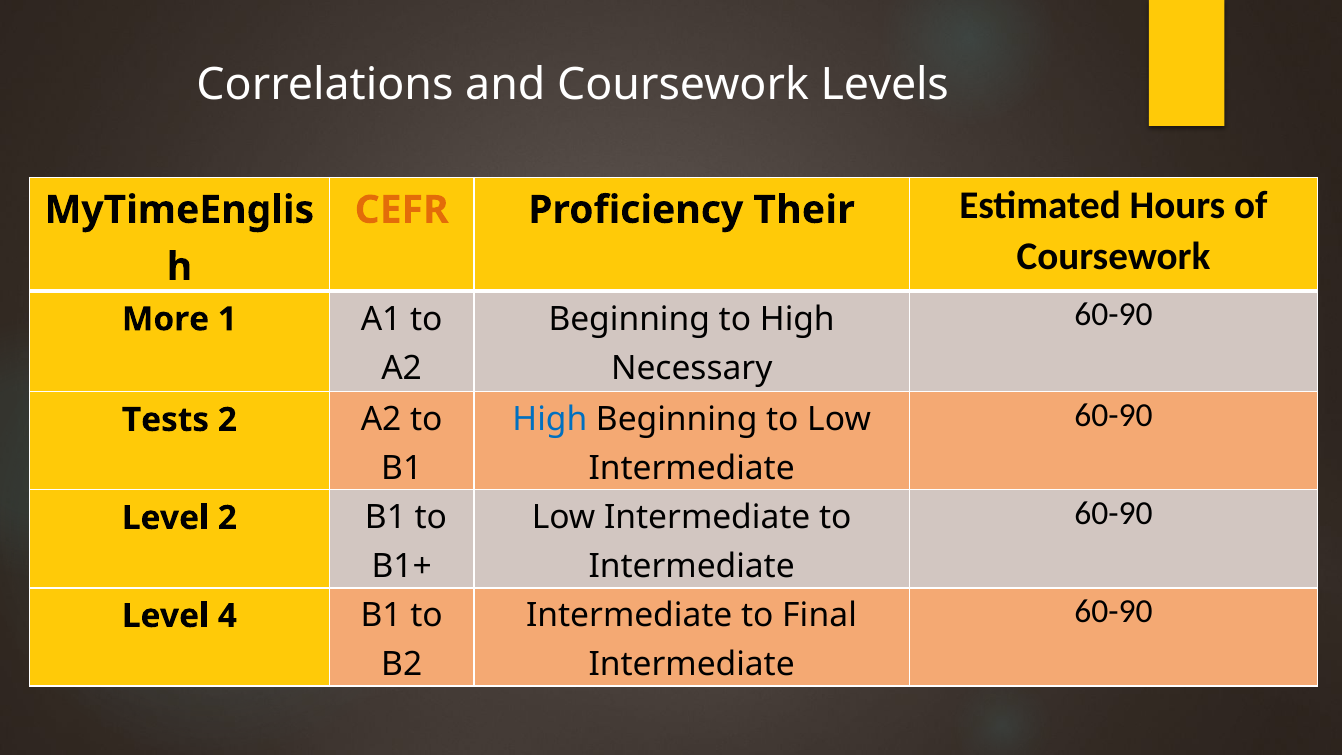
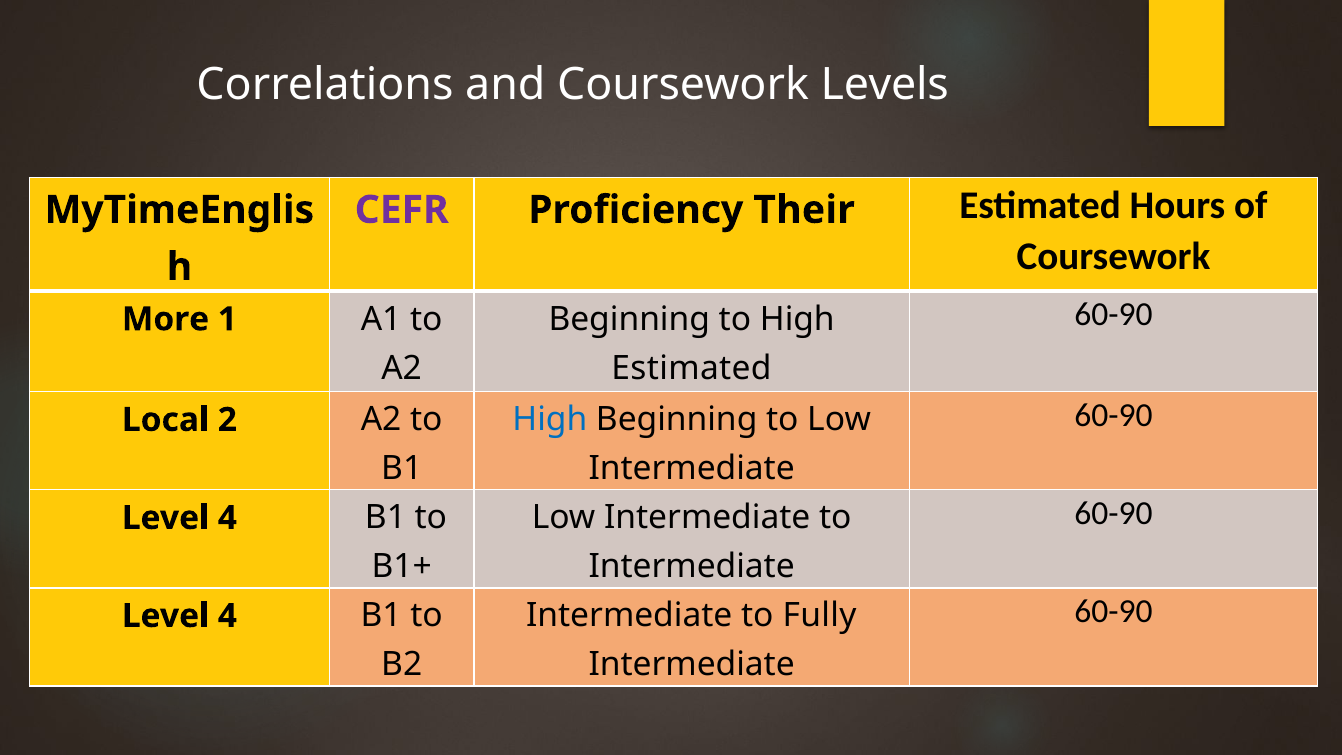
CEFR colour: orange -> purple (402, 210)
Necessary: Necessary -> Estimated (692, 368)
Tests: Tests -> Local (165, 420)
2: 2 -> 4 (227, 518)
Final: Final -> Fully (819, 616)
